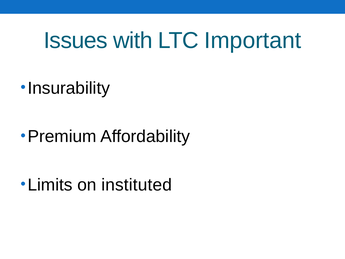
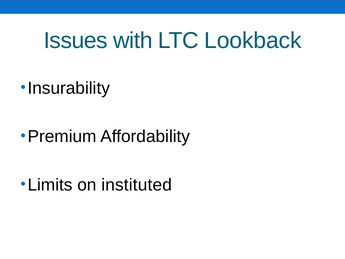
Important: Important -> Lookback (253, 40)
